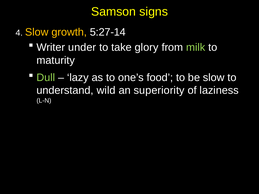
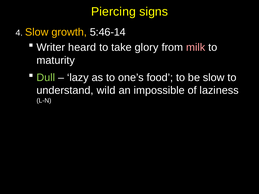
Samson: Samson -> Piercing (113, 12)
5:27-14: 5:27-14 -> 5:46-14 (108, 32)
under: under -> heard (82, 47)
milk colour: light green -> pink (196, 47)
superiority: superiority -> impossible (159, 91)
